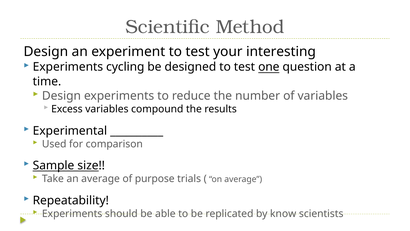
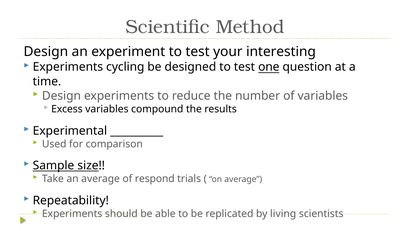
purpose: purpose -> respond (155, 179)
know: know -> living (283, 213)
